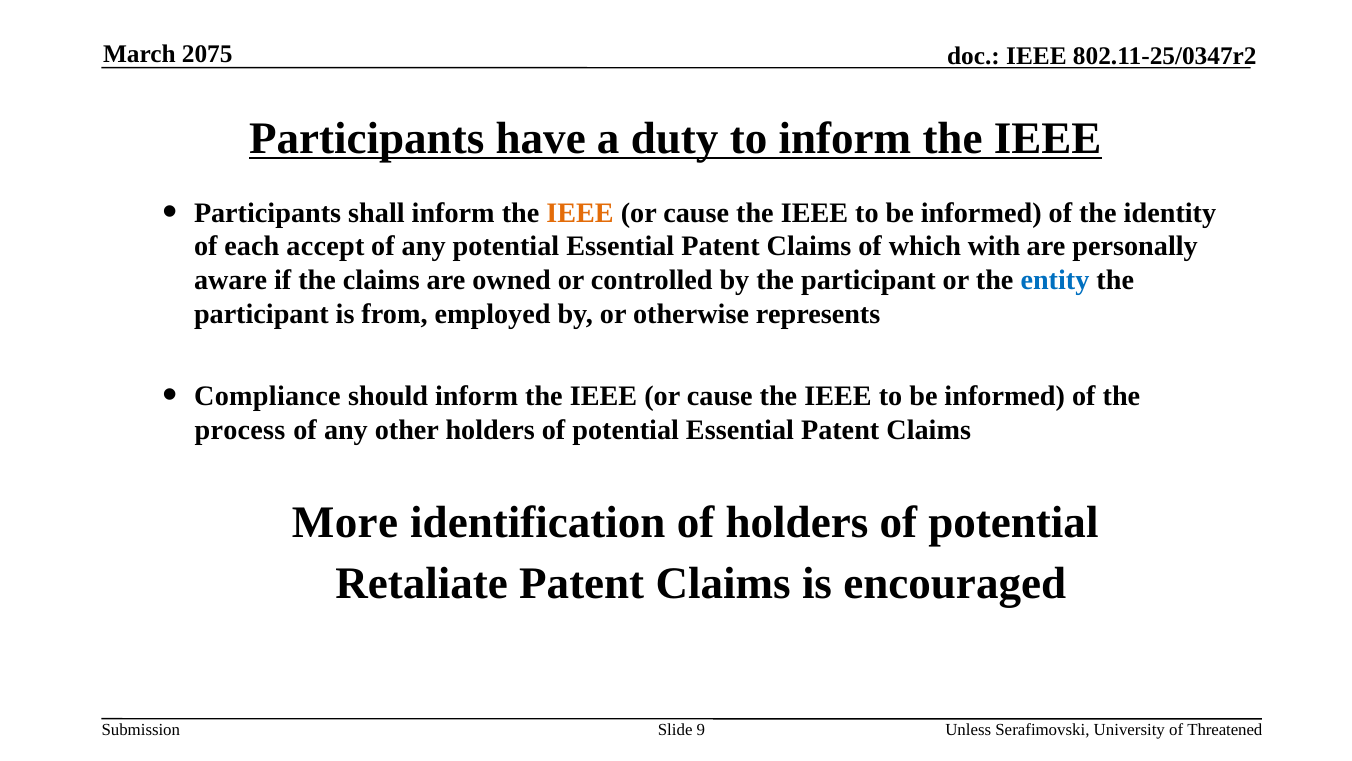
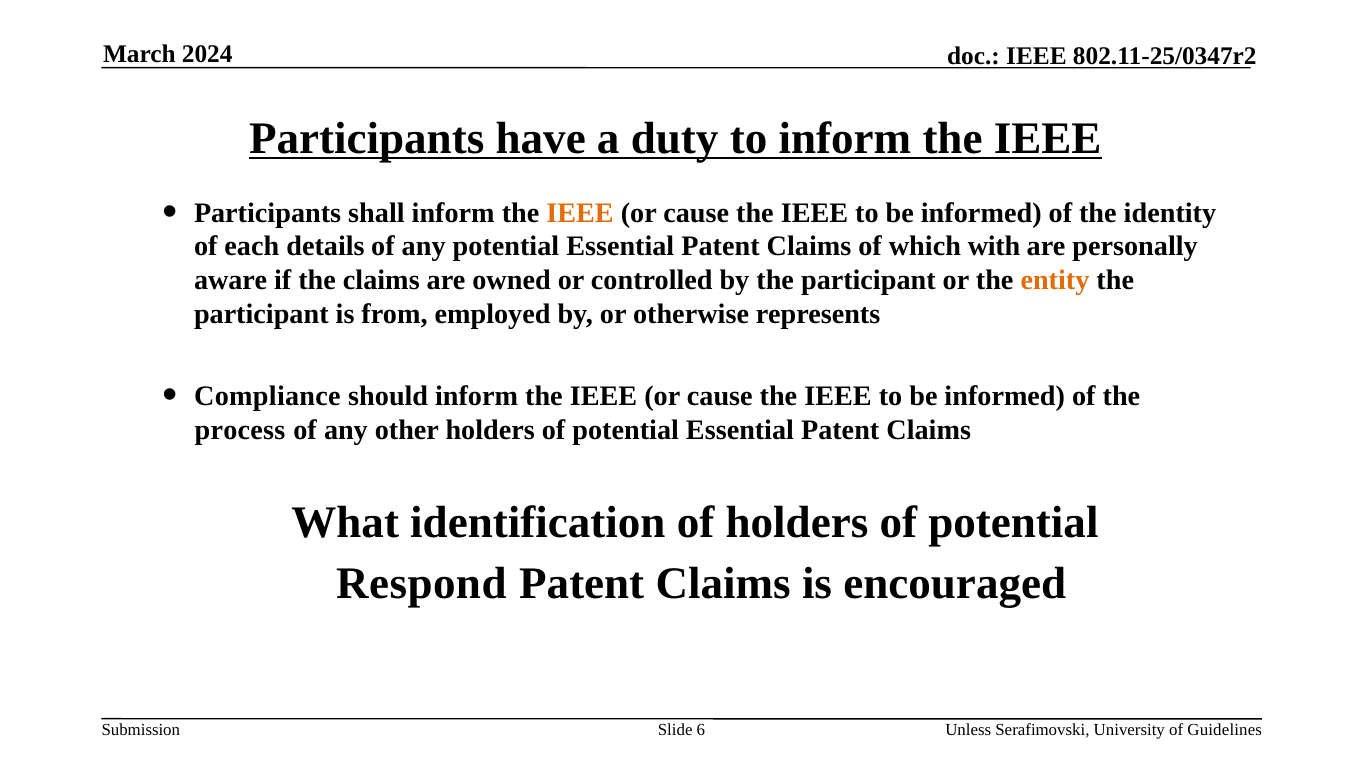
2075: 2075 -> 2024 (207, 54)
accept: accept -> details (326, 246)
entity colour: blue -> orange (1055, 280)
More: More -> What (345, 523)
Retaliate: Retaliate -> Respond (421, 584)
9: 9 -> 6 (701, 729)
Threatened: Threatened -> Guidelines (1225, 729)
